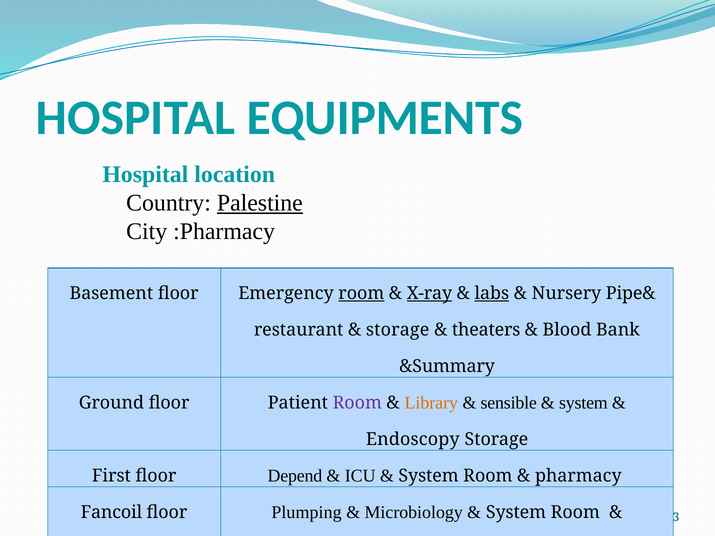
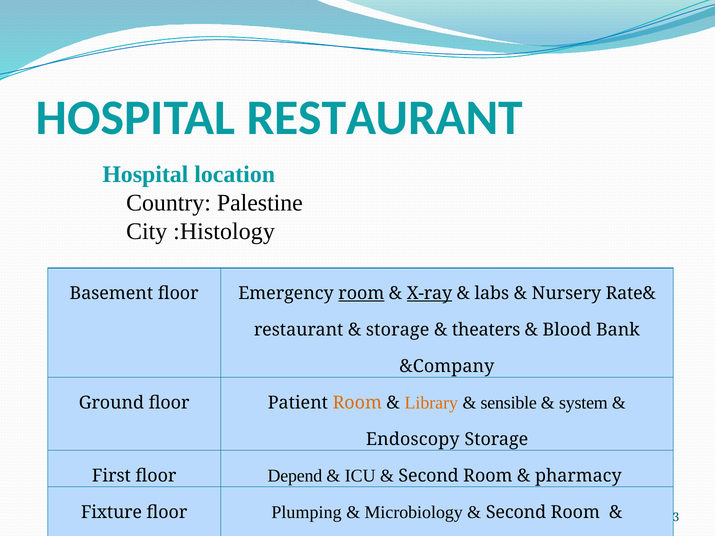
HOSPITAL EQUIPMENTS: EQUIPMENTS -> RESTAURANT (385, 118)
Palestine underline: present -> none (260, 203)
:Pharmacy: :Pharmacy -> :Histology (224, 232)
labs underline: present -> none (492, 293)
Pipe&: Pipe& -> Rate& (631, 293)
&Summary: &Summary -> &Company (447, 366)
Room colour: purple -> orange (357, 403)
System: System -> Second (429, 476)
Fancoil: Fancoil -> Fixture (111, 512)
System: System -> Second (516, 512)
